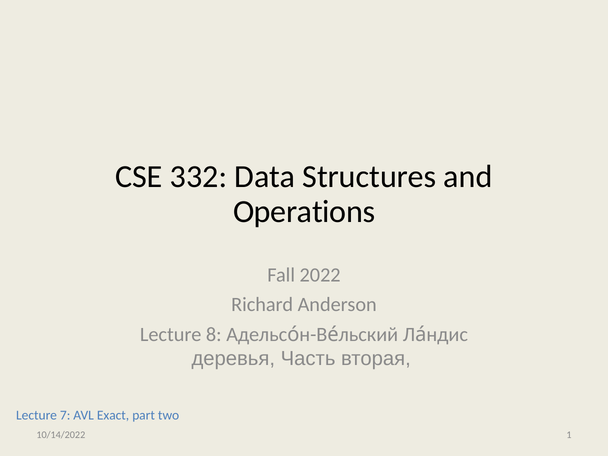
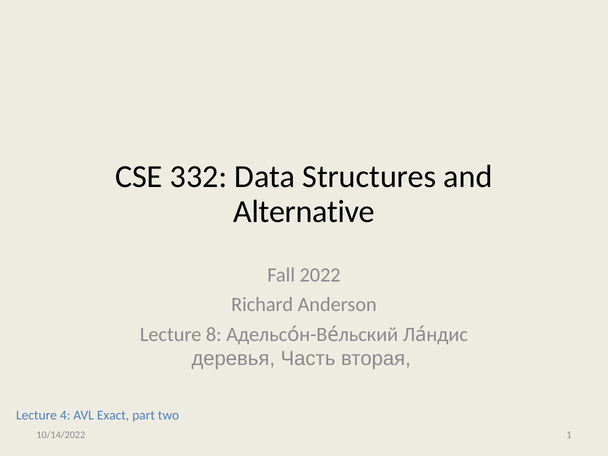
Operations: Operations -> Alternative (304, 211)
7: 7 -> 4 (65, 416)
